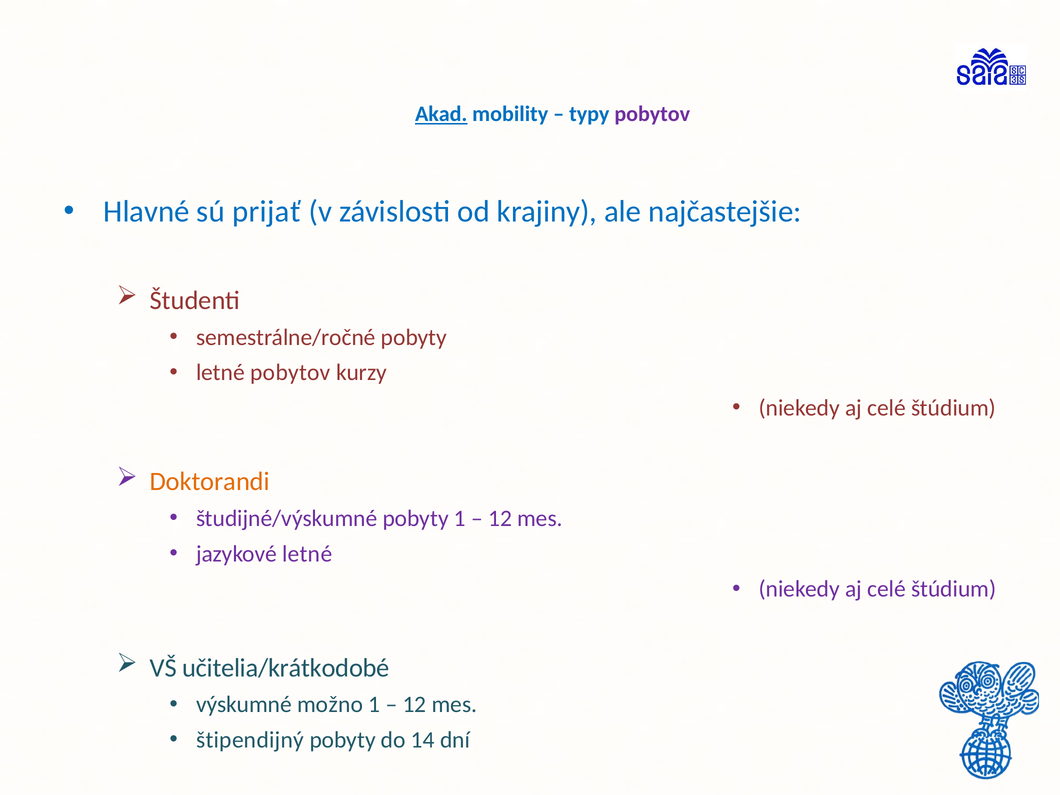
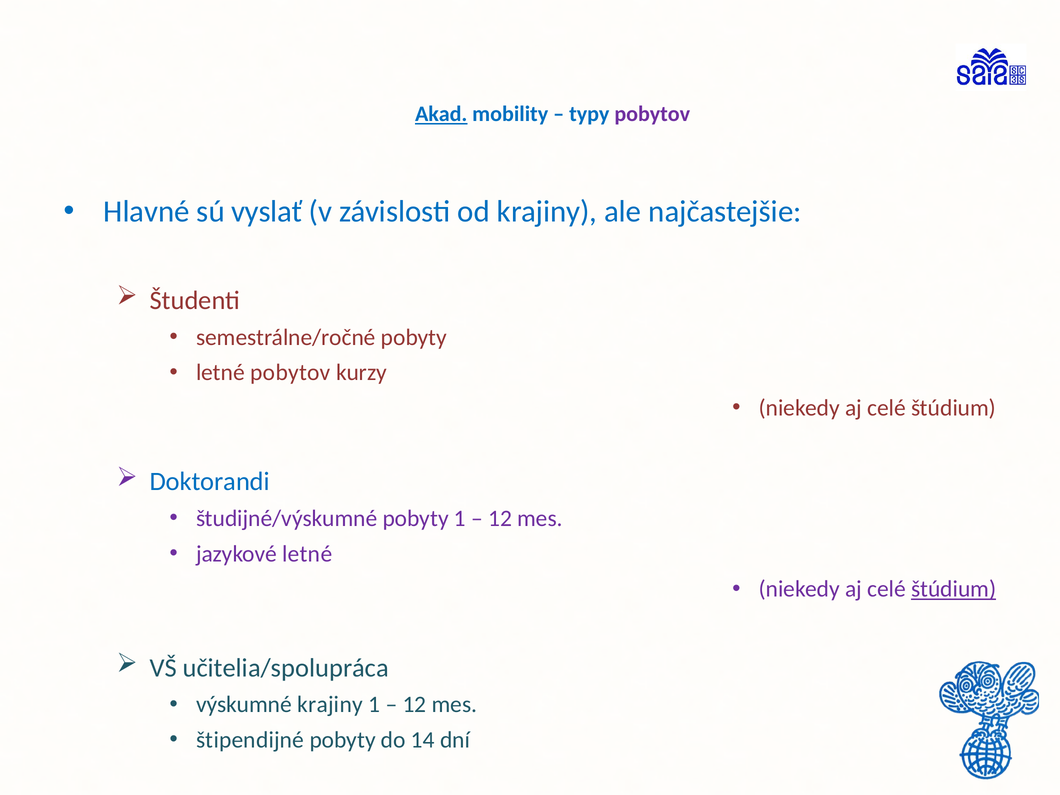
prijať: prijať -> vyslať (267, 212)
Doktorandi colour: orange -> blue (210, 482)
štúdium underline: none -> present (954, 589)
učitelia/krátkodobé: učitelia/krátkodobé -> učitelia/spolupráca (286, 668)
výskumné možno: možno -> krajiny (330, 705)
štipendijný: štipendijný -> štipendijné (250, 740)
